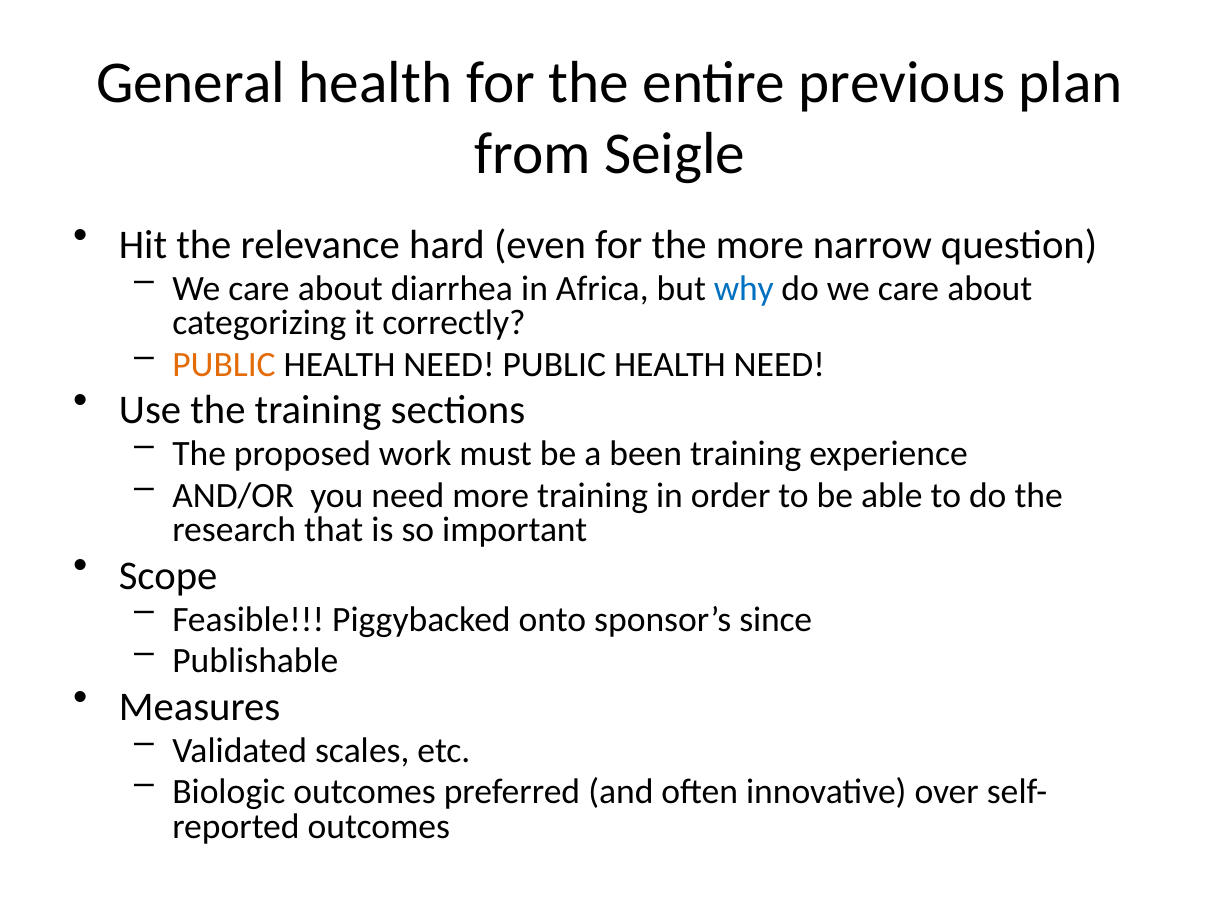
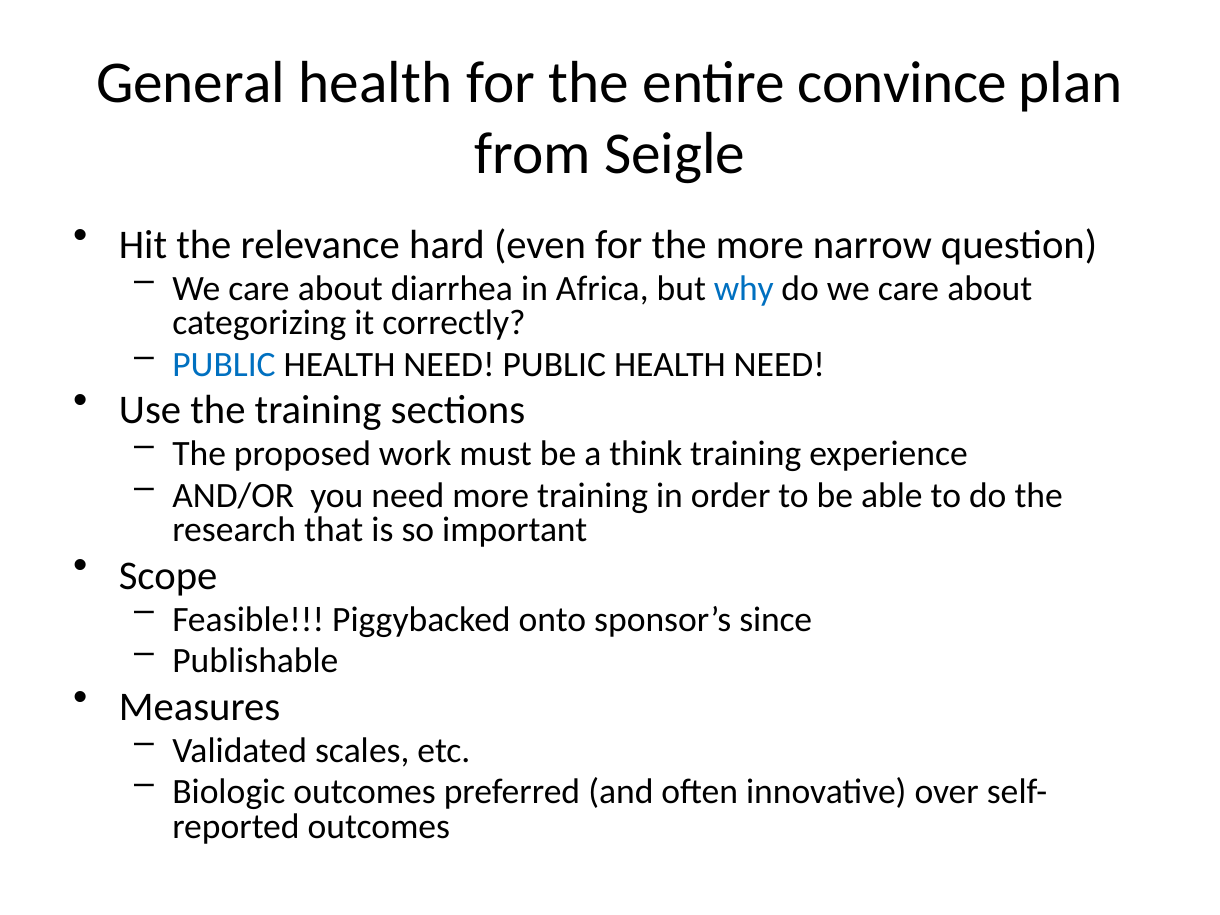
previous: previous -> convince (902, 82)
PUBLIC colour: orange -> blue (224, 365)
been: been -> think (646, 454)
